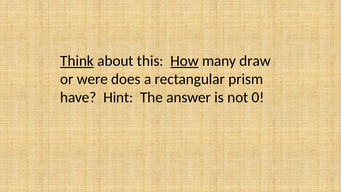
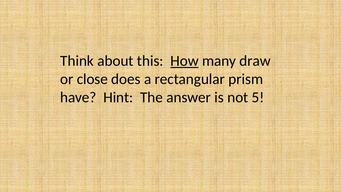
Think underline: present -> none (77, 61)
were: were -> close (92, 79)
0: 0 -> 5 (258, 97)
